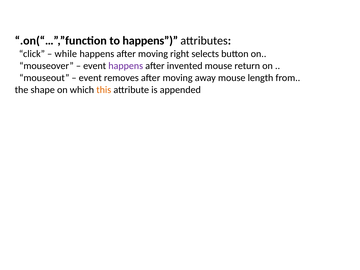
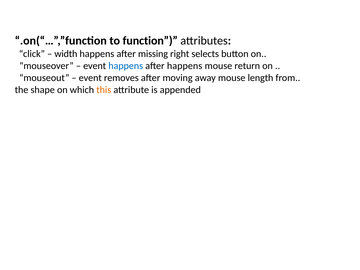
to happens: happens -> function (150, 41)
while: while -> width (66, 54)
happens after moving: moving -> missing (153, 54)
happens colour: purple -> blue (126, 66)
after invented: invented -> happens (185, 66)
